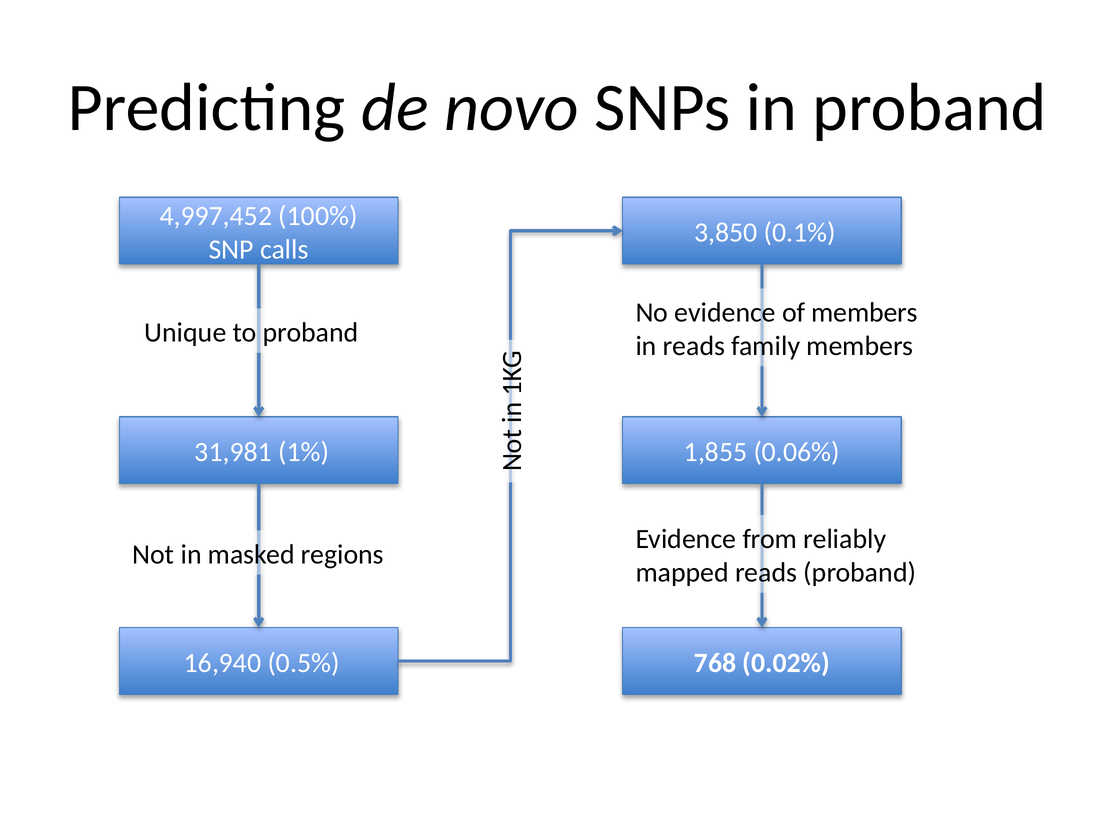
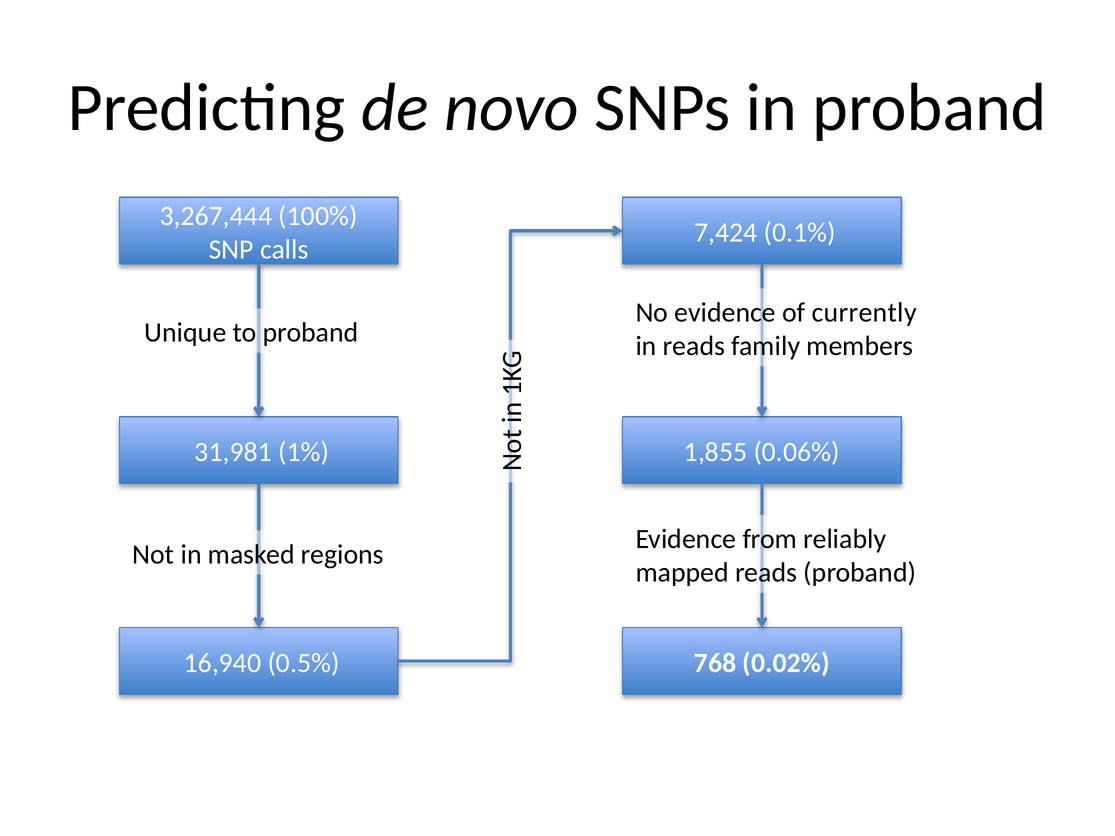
4,997,452: 4,997,452 -> 3,267,444 (216, 216)
3,850: 3,850 -> 7,424 (726, 233)
of members: members -> currently (864, 313)
